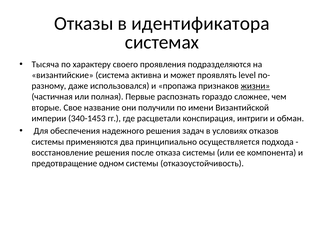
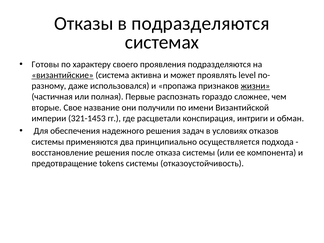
в идентификатора: идентификатора -> подразделяются (201, 24)
Тысяча: Тысяча -> Готовы (45, 64)
византийские underline: none -> present (63, 75)
340-1453: 340-1453 -> 321-1453 (87, 118)
одном: одном -> tokens (112, 163)
